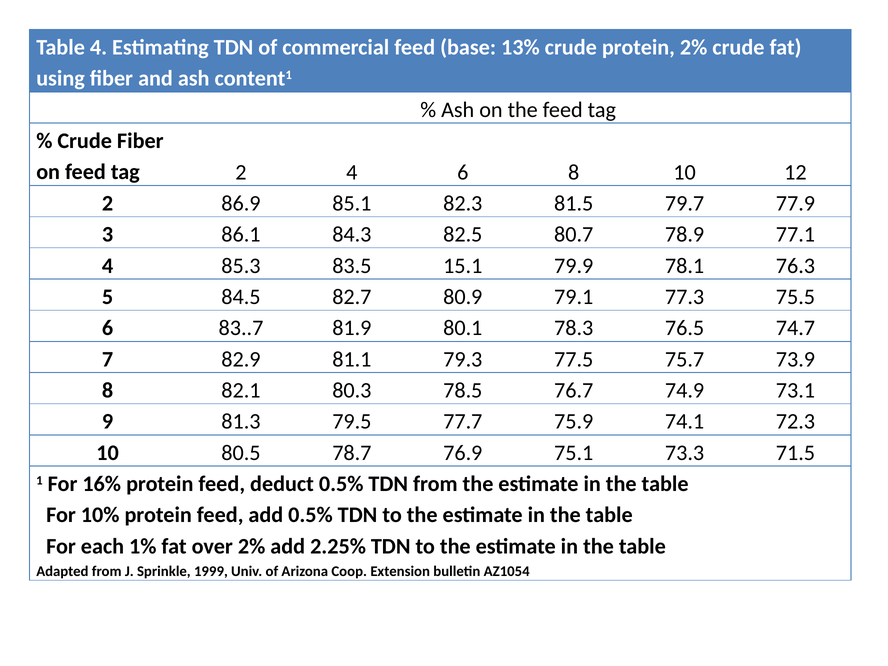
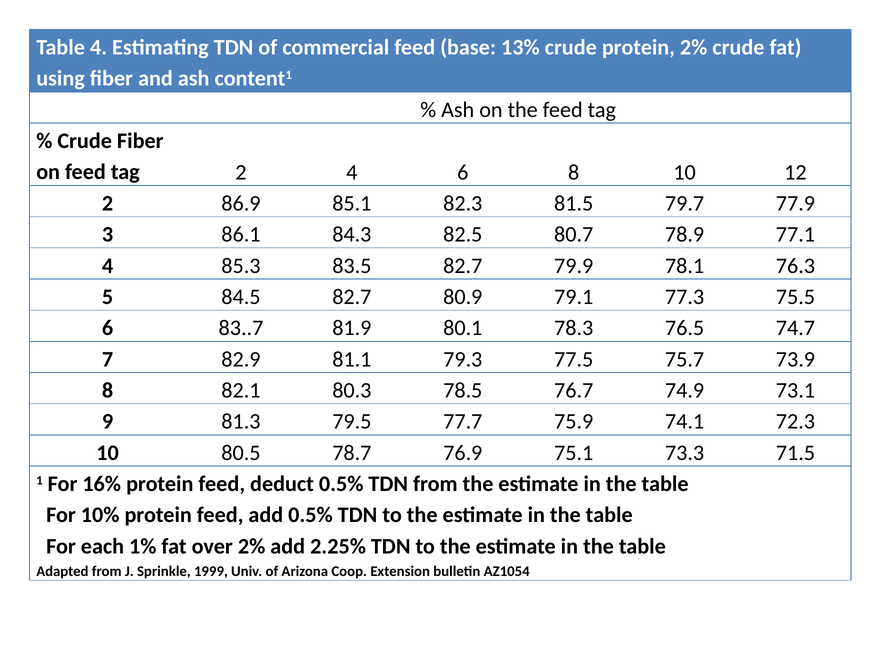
83.5 15.1: 15.1 -> 82.7 (463, 266)
